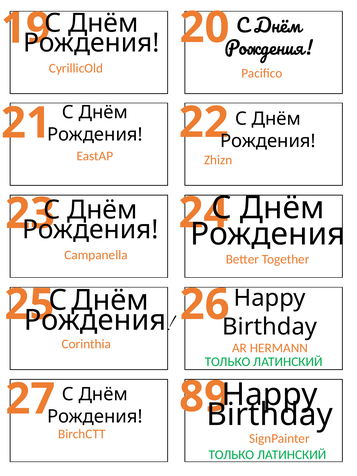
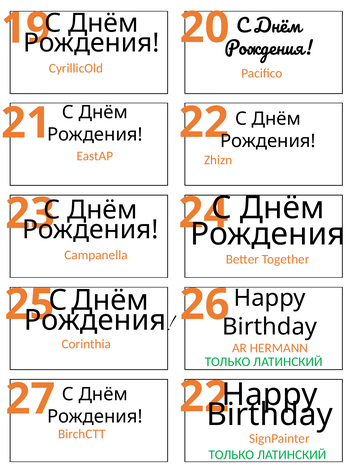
27 89: 89 -> 22 (204, 397)
